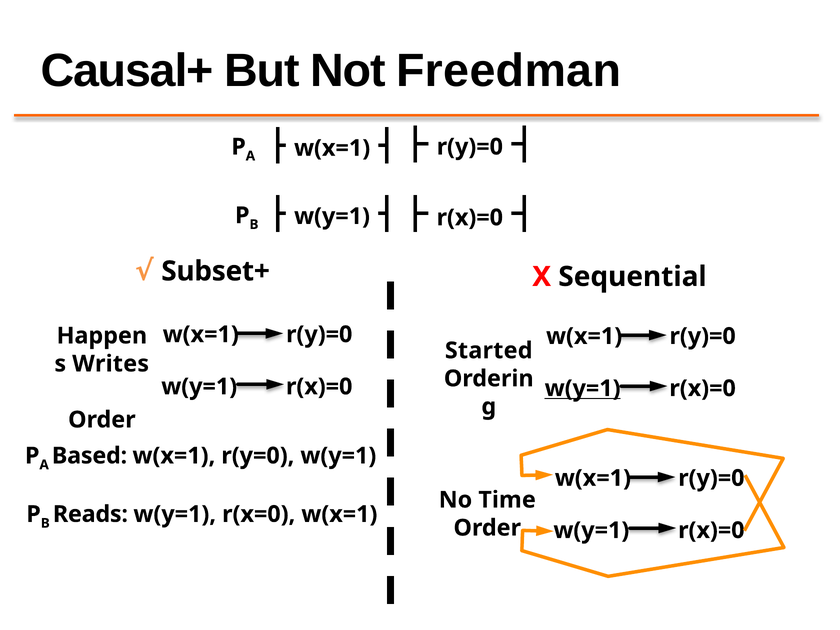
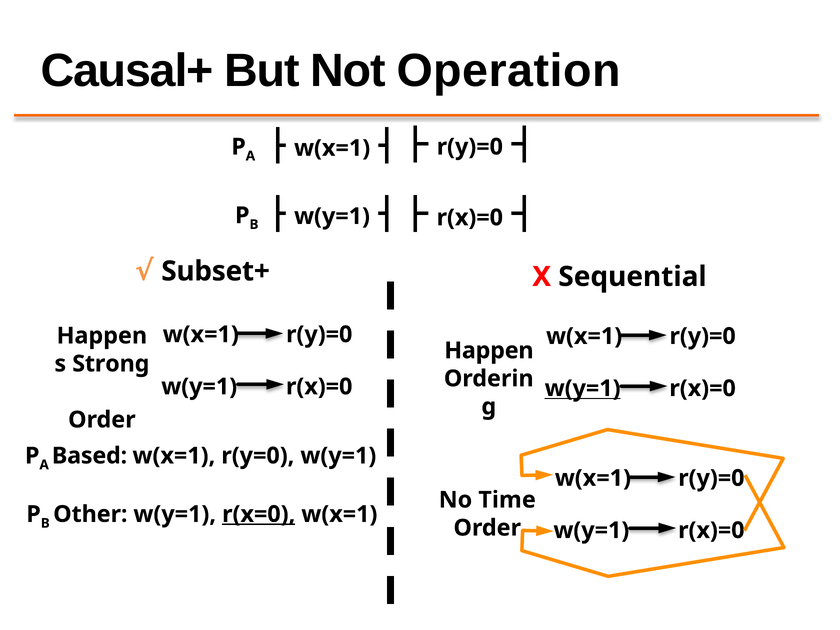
Freedman: Freedman -> Operation (509, 71)
Started: Started -> Happen (489, 351)
Writes: Writes -> Strong (111, 364)
Reads: Reads -> Other (90, 514)
r(x=0 underline: none -> present (259, 514)
